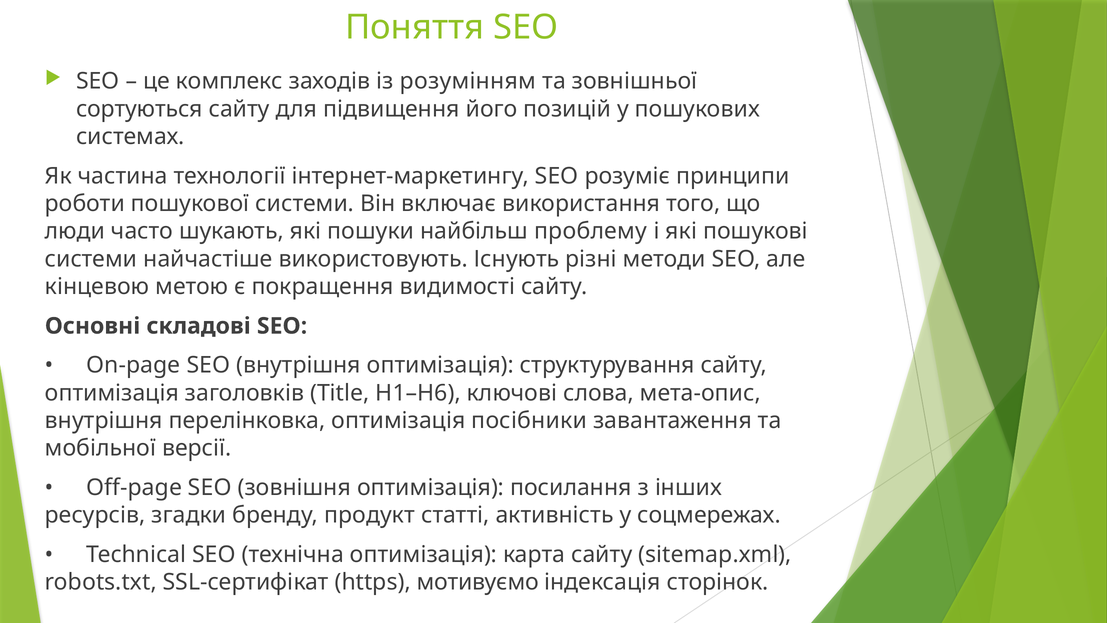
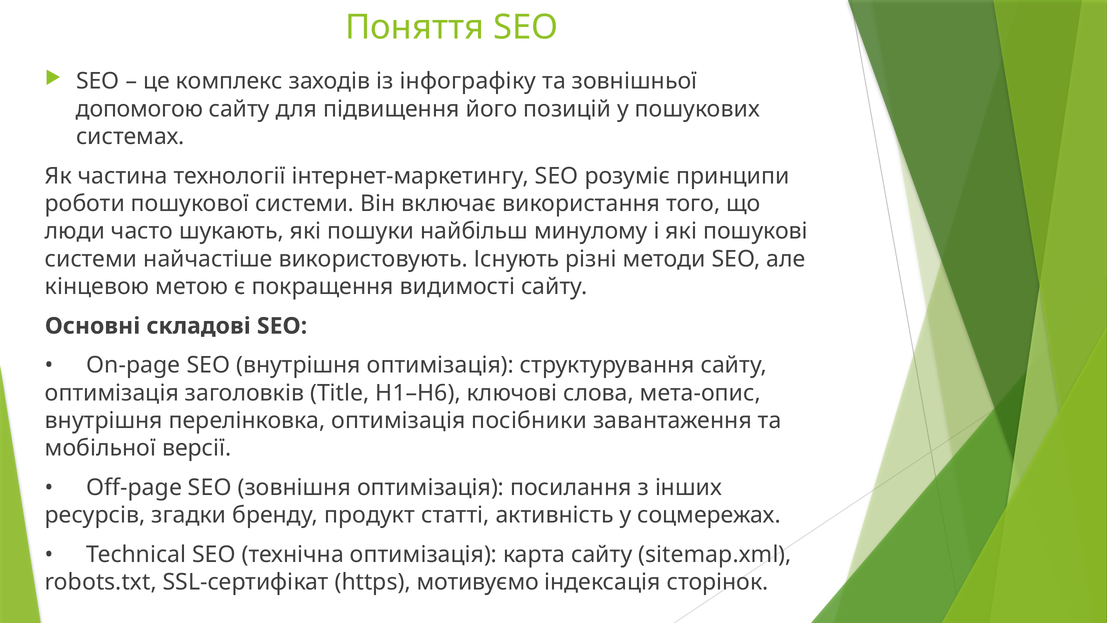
розумінням: розумінням -> інфографіку (468, 81)
сортуються: сортуються -> допомогою (139, 109)
проблему: проблему -> минулому (591, 231)
